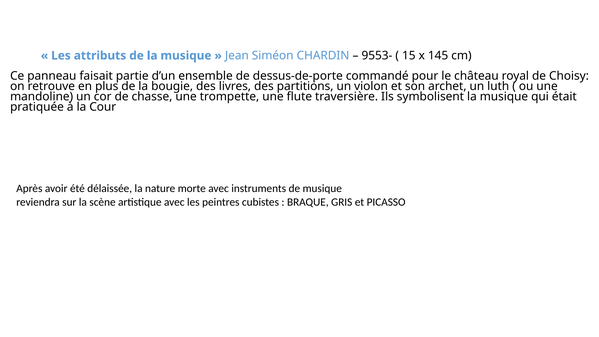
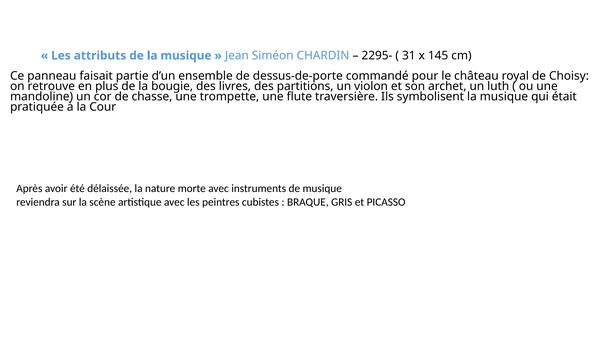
9553-: 9553- -> 2295- (377, 56)
15: 15 -> 31 (409, 56)
